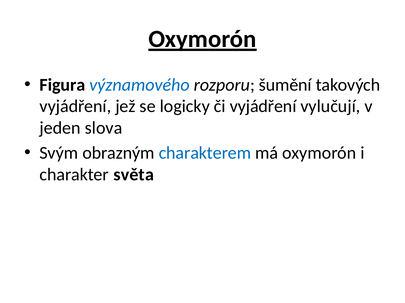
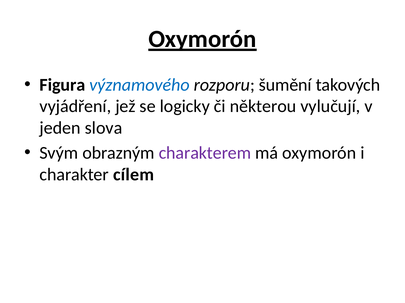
či vyjádření: vyjádření -> některou (263, 107)
charakterem colour: blue -> purple (205, 153)
světa: světa -> cílem (134, 175)
